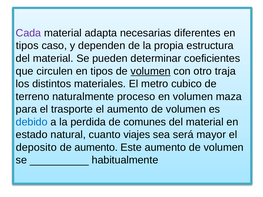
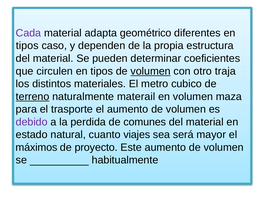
necesarias: necesarias -> geométrico (146, 33)
terreno underline: none -> present (33, 97)
proceso: proceso -> materail (136, 97)
debido colour: blue -> purple (32, 122)
deposito: deposito -> máximos (36, 148)
de aumento: aumento -> proyecto (96, 148)
